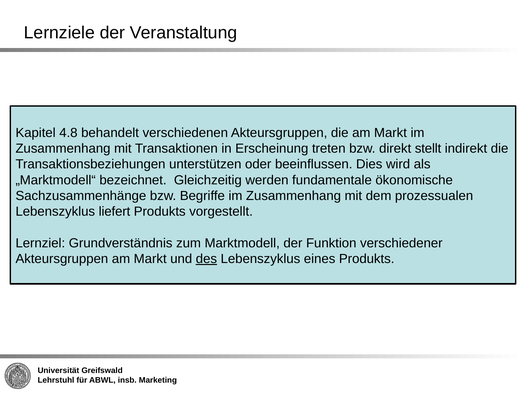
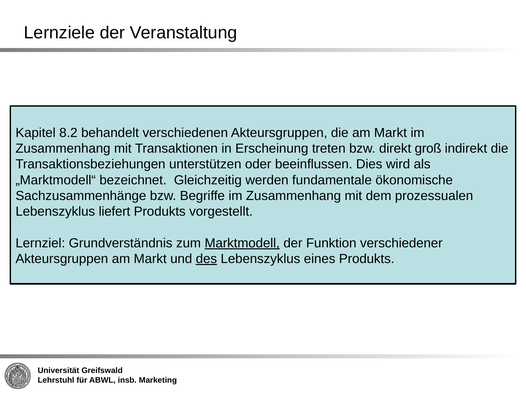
4.8: 4.8 -> 8.2 (68, 133)
stellt: stellt -> groß (428, 149)
Marktmodell underline: none -> present (242, 243)
